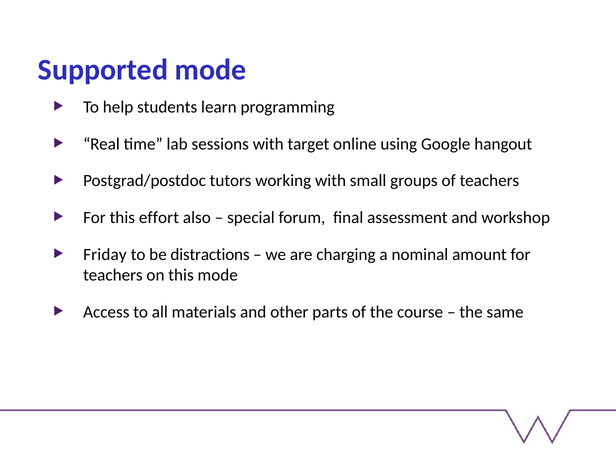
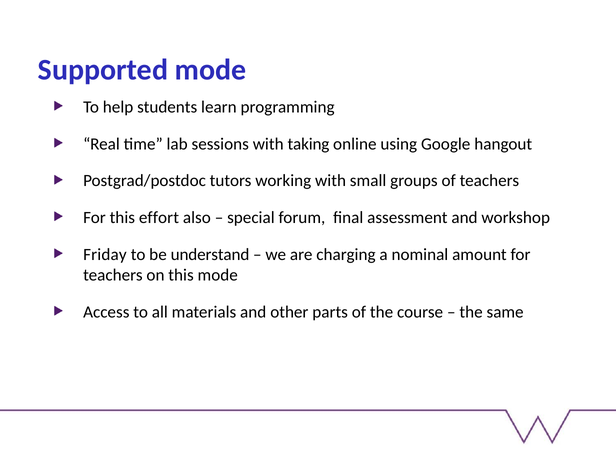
target: target -> taking (308, 144)
distractions: distractions -> understand (210, 255)
